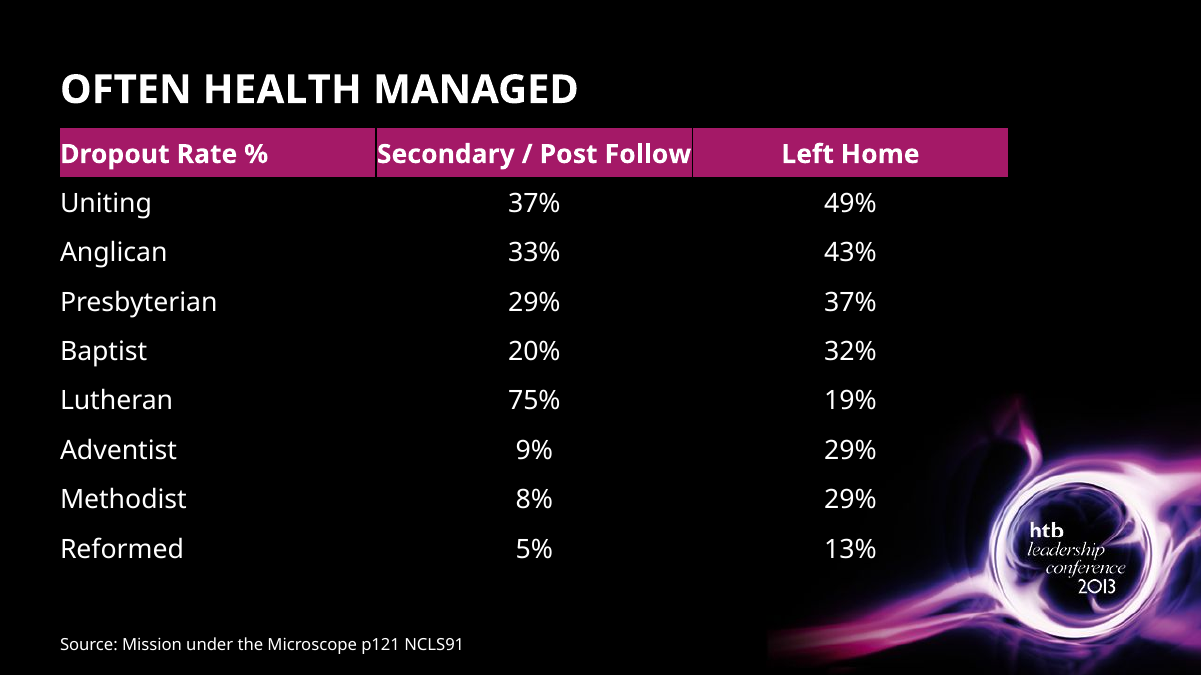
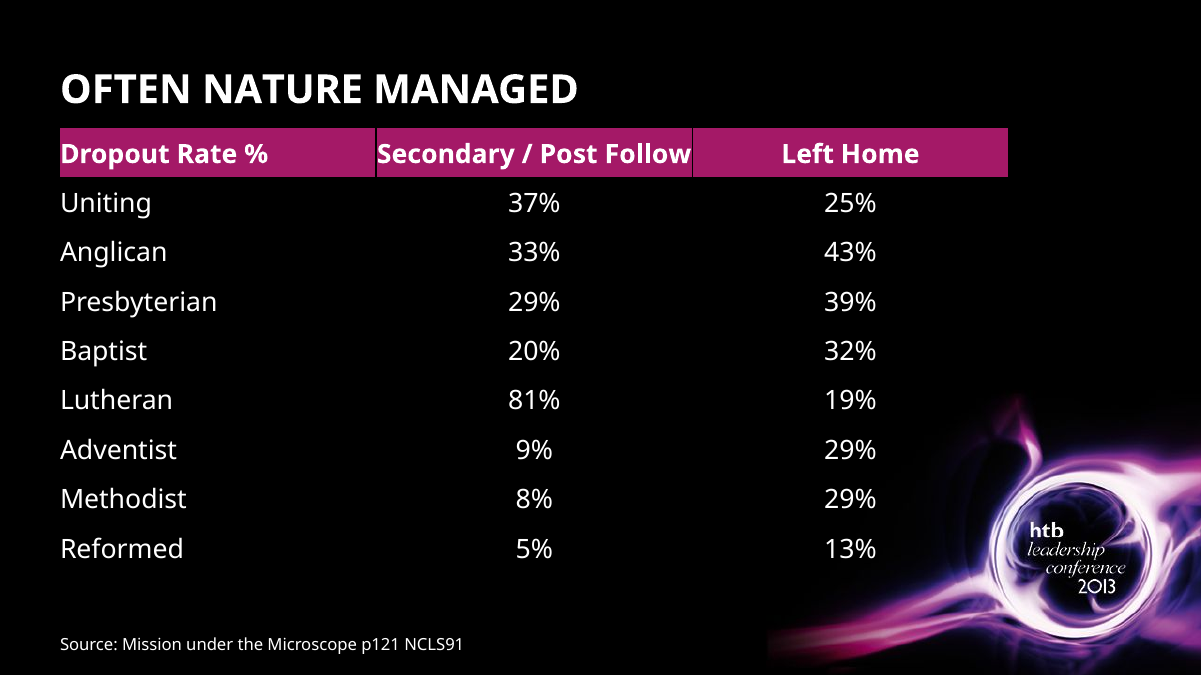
HEALTH: HEALTH -> NATURE (283, 90)
49%: 49% -> 25% (851, 204)
29% 37%: 37% -> 39% (851, 303)
75%: 75% -> 81% (534, 401)
